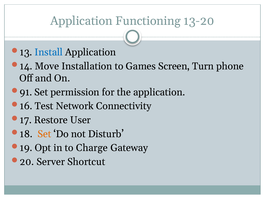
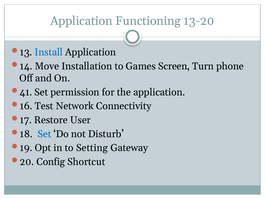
91: 91 -> 41 (26, 92)
Set colour: orange -> blue (44, 134)
Charge: Charge -> Setting (92, 148)
Server: Server -> Config (51, 162)
